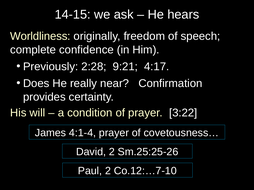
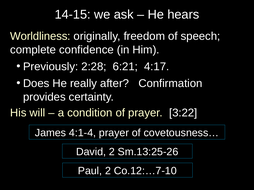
9:21: 9:21 -> 6:21 (125, 67)
near: near -> after (115, 84)
Sm.25:25-26: Sm.25:25-26 -> Sm.13:25-26 (148, 152)
